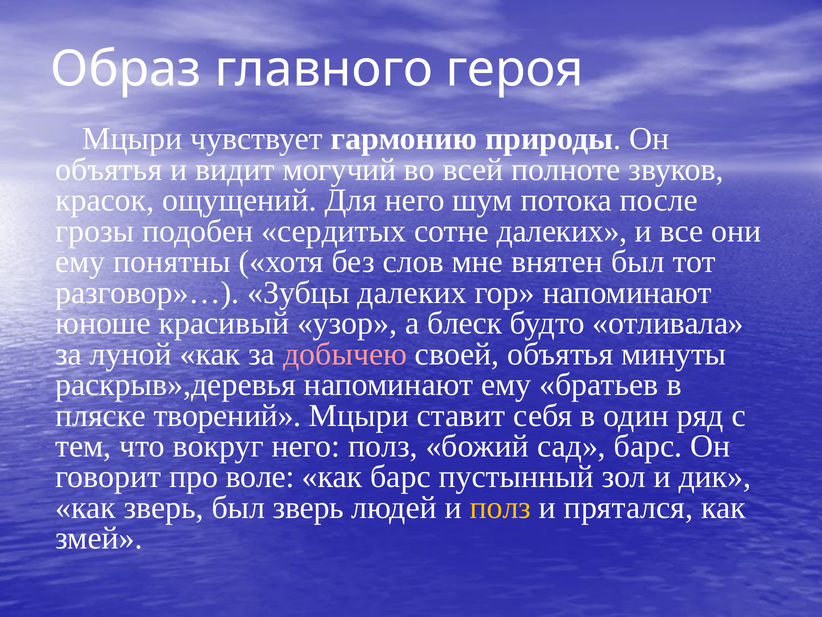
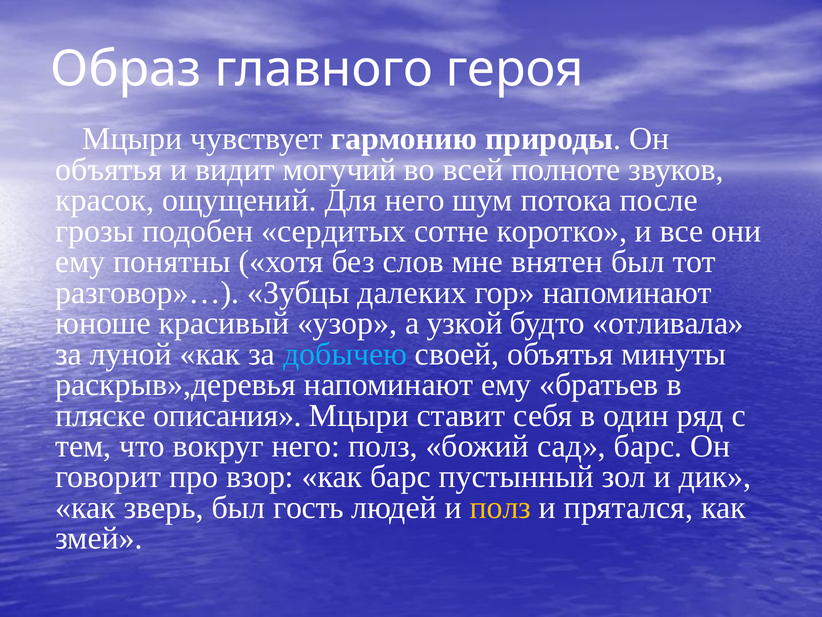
сотне далеких: далеких -> коротко (562, 231)
блеск: блеск -> узкой (465, 323)
добычею colour: pink -> light blue (345, 354)
творений: творений -> описания (227, 415)
воле: воле -> взор (260, 477)
был зверь: зверь -> гость (308, 507)
